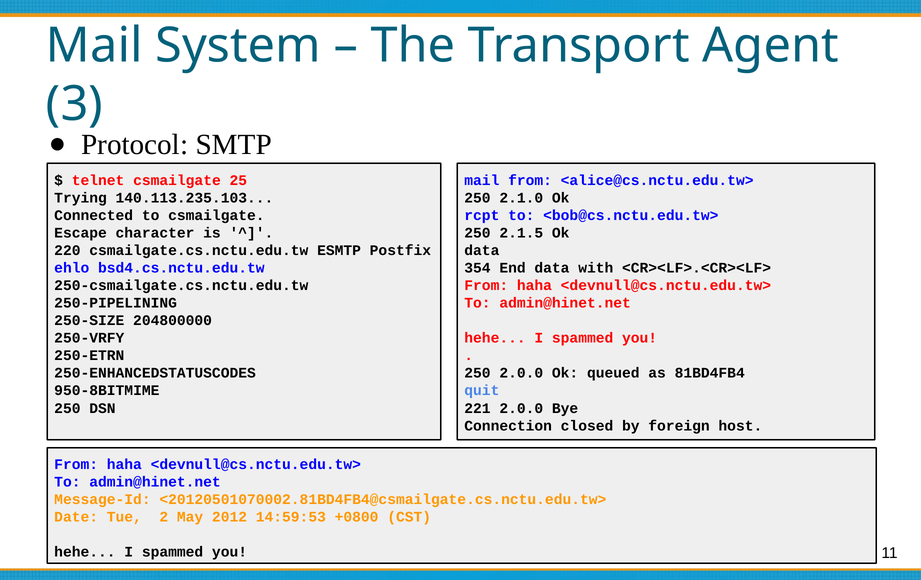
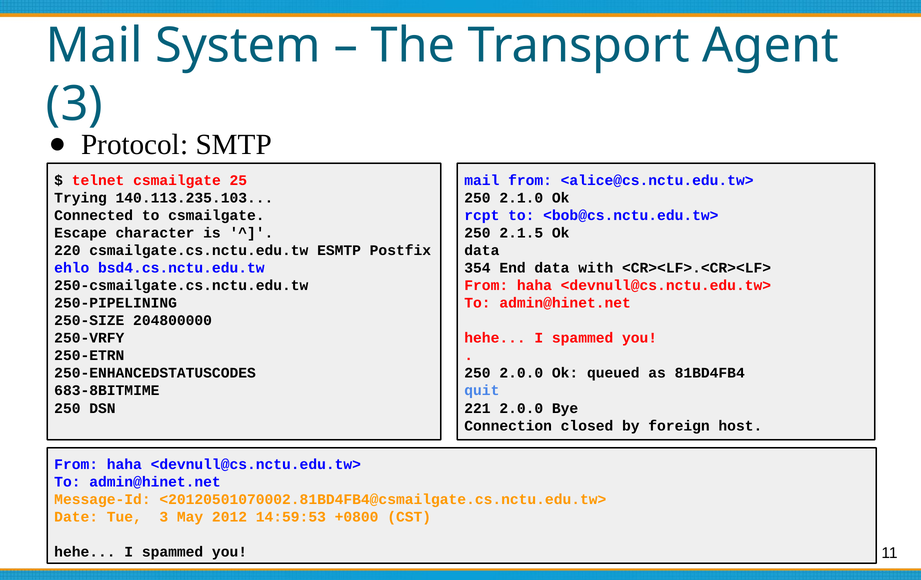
950-8BITMIME: 950-8BITMIME -> 683-8BITMIME (107, 391)
Tue 2: 2 -> 3 (164, 517)
